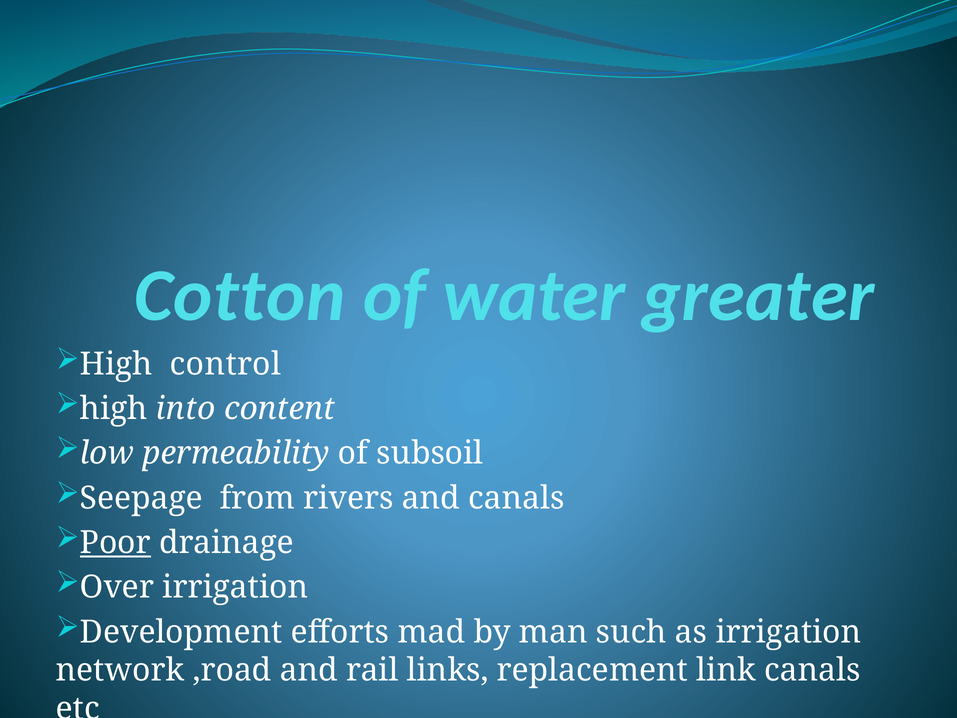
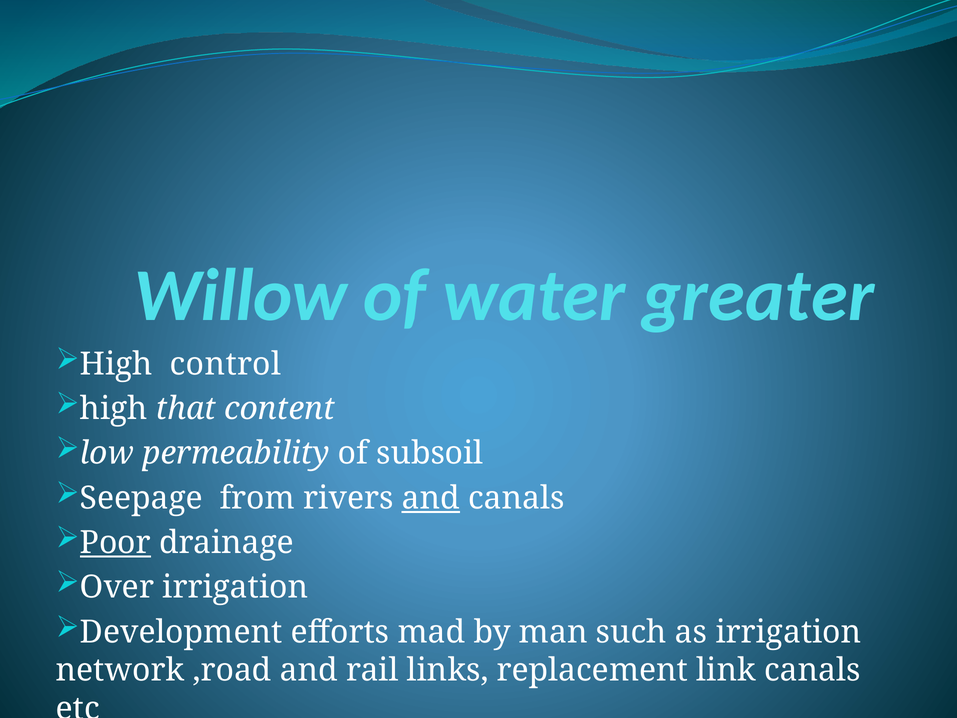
Cotton: Cotton -> Willow (241, 295)
into: into -> that (186, 409)
and underline: none -> present (431, 498)
